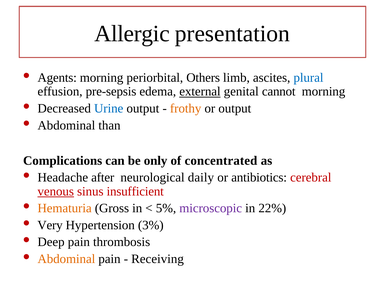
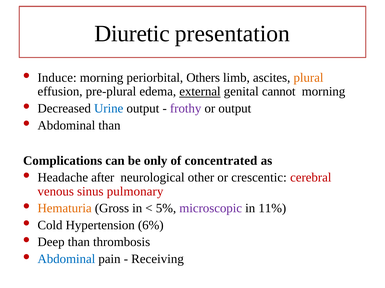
Allergic: Allergic -> Diuretic (132, 34)
Agents: Agents -> Induce (57, 78)
plural colour: blue -> orange (308, 78)
pre-sepsis: pre-sepsis -> pre-plural (111, 92)
frothy colour: orange -> purple (186, 109)
daily: daily -> other (201, 178)
antibiotics: antibiotics -> crescentic (259, 178)
venous underline: present -> none (56, 192)
insufficient: insufficient -> pulmonary (135, 192)
22%: 22% -> 11% (272, 209)
Very: Very -> Cold (50, 226)
3%: 3% -> 6% (151, 226)
Deep pain: pain -> than (79, 243)
Abdominal colour: orange -> blue (66, 260)
